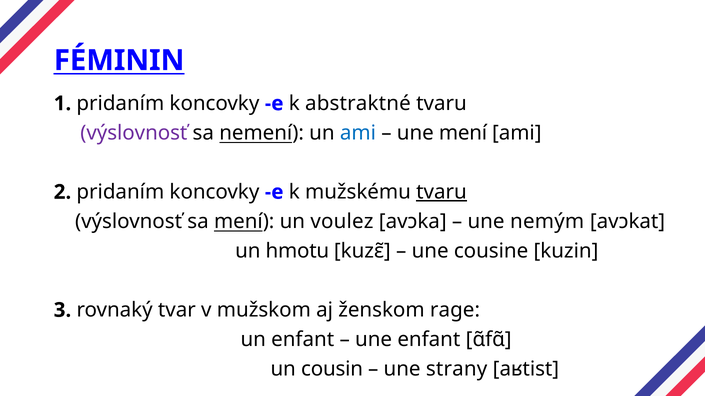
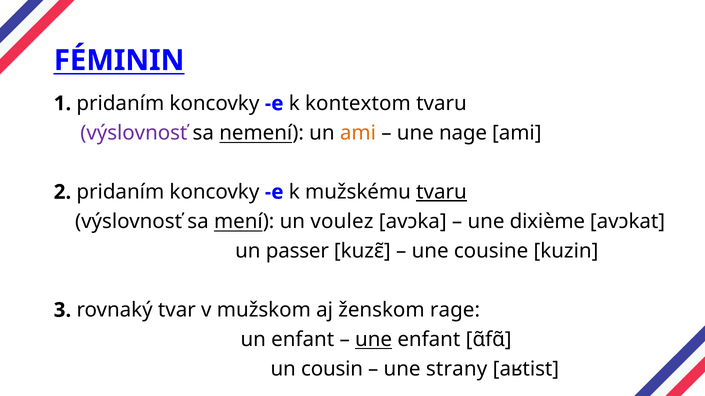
abstraktné: abstraktné -> kontextom (358, 104)
ami colour: blue -> orange (358, 133)
une mení: mení -> nage (463, 133)
nemým: nemým -> dixième (547, 222)
hmotu: hmotu -> passer (297, 251)
une underline: none -> present (374, 340)
